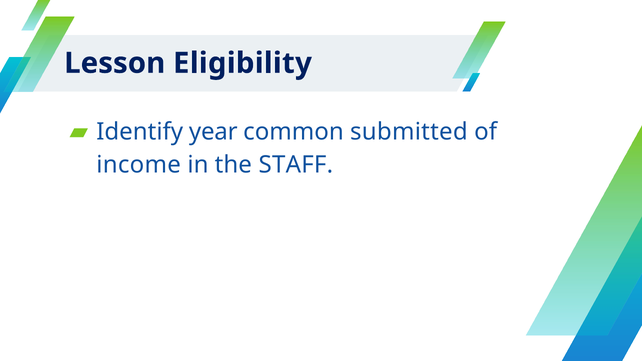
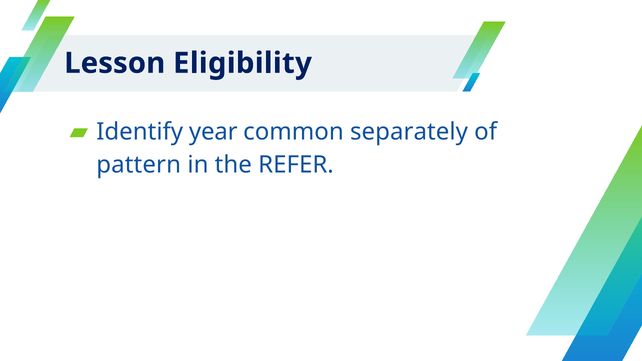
submitted: submitted -> separately (409, 132)
income: income -> pattern (139, 165)
STAFF: STAFF -> REFER (296, 165)
